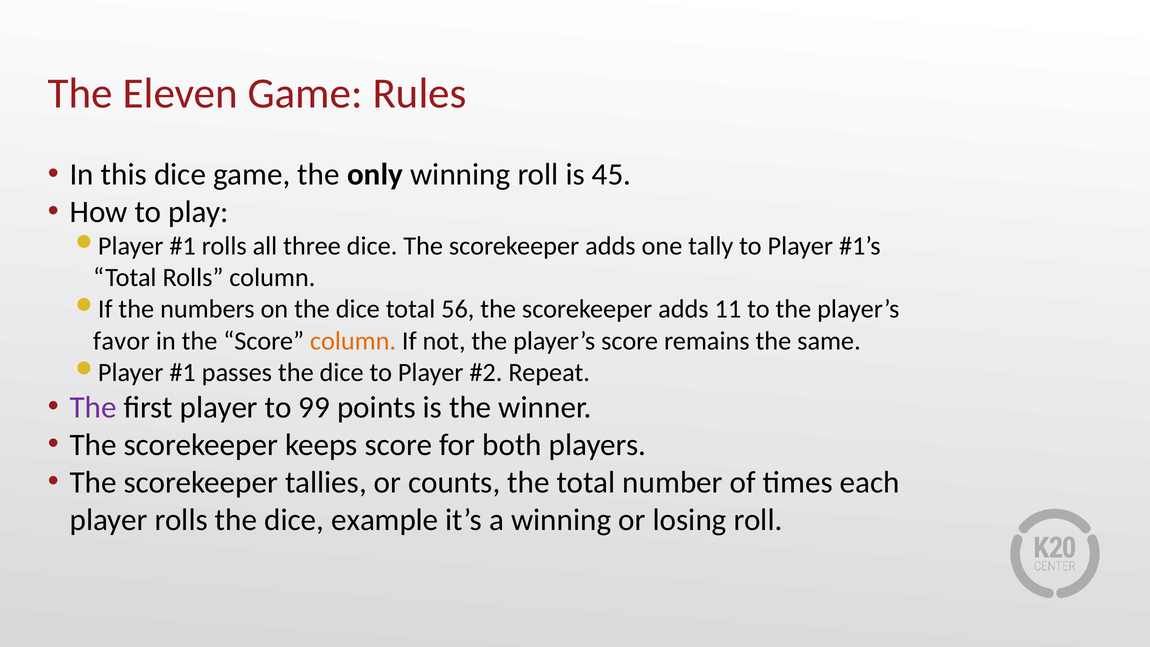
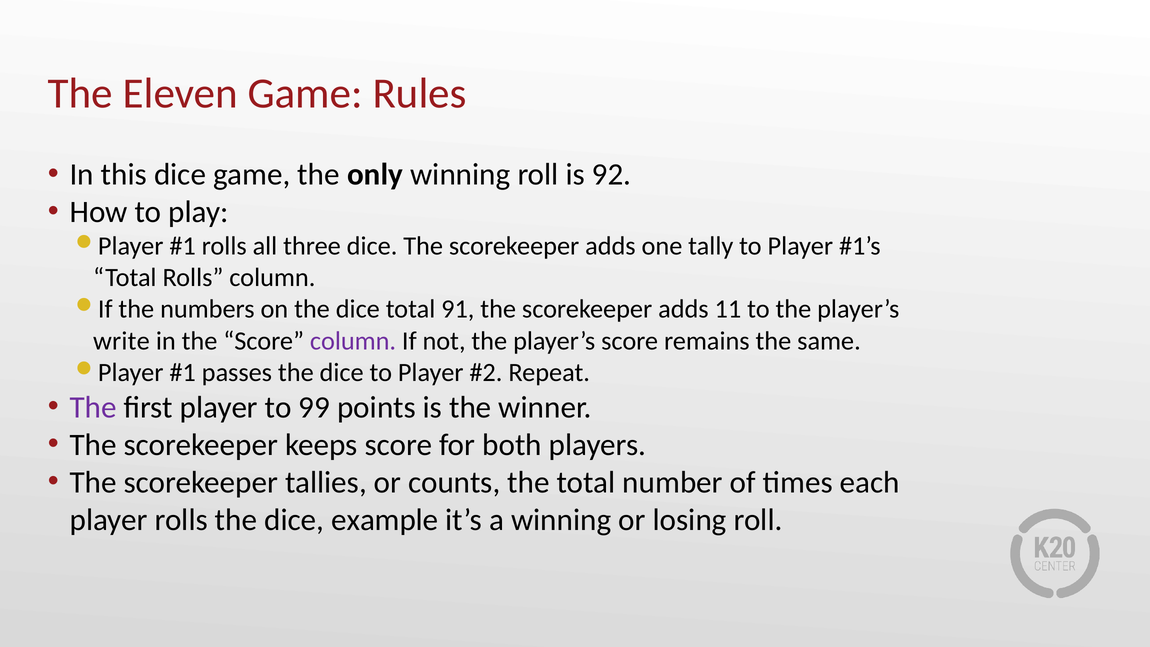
45: 45 -> 92 (612, 174)
56: 56 -> 91 (458, 309)
favor: favor -> write (121, 341)
column colour: orange -> purple (353, 341)
